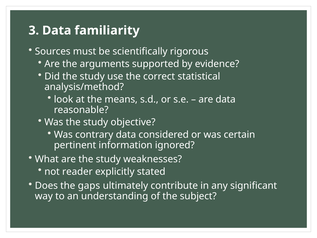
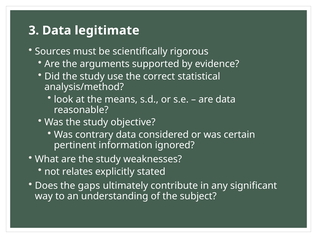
familiarity: familiarity -> legitimate (107, 30)
reader: reader -> relates (77, 171)
